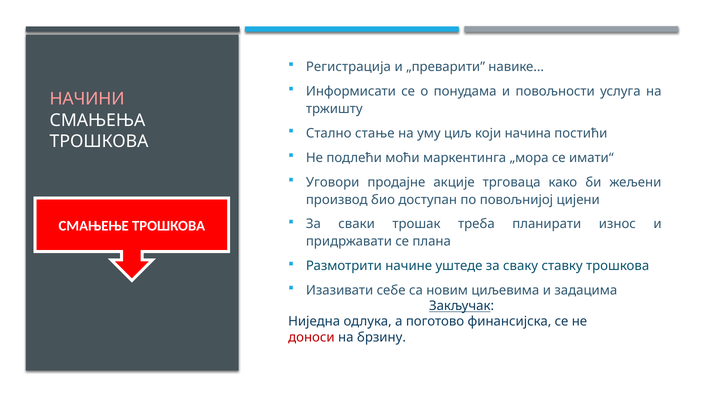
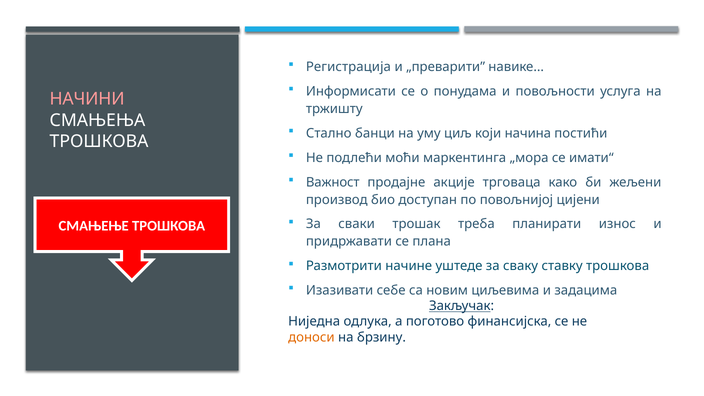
стање: стање -> банци (375, 133)
Уговори: Уговори -> Важност (333, 182)
доноси colour: red -> orange (311, 337)
